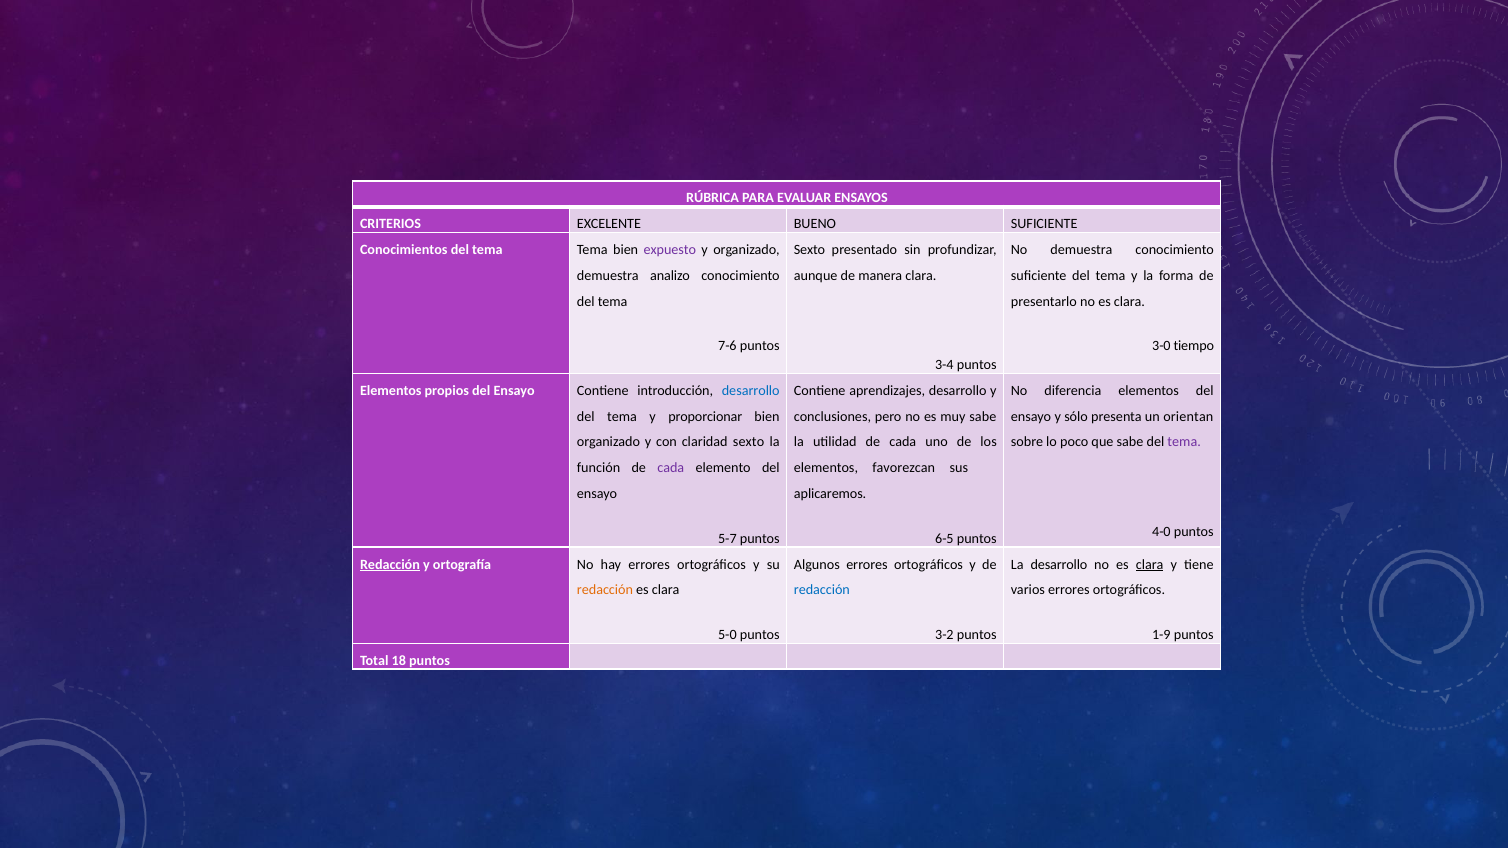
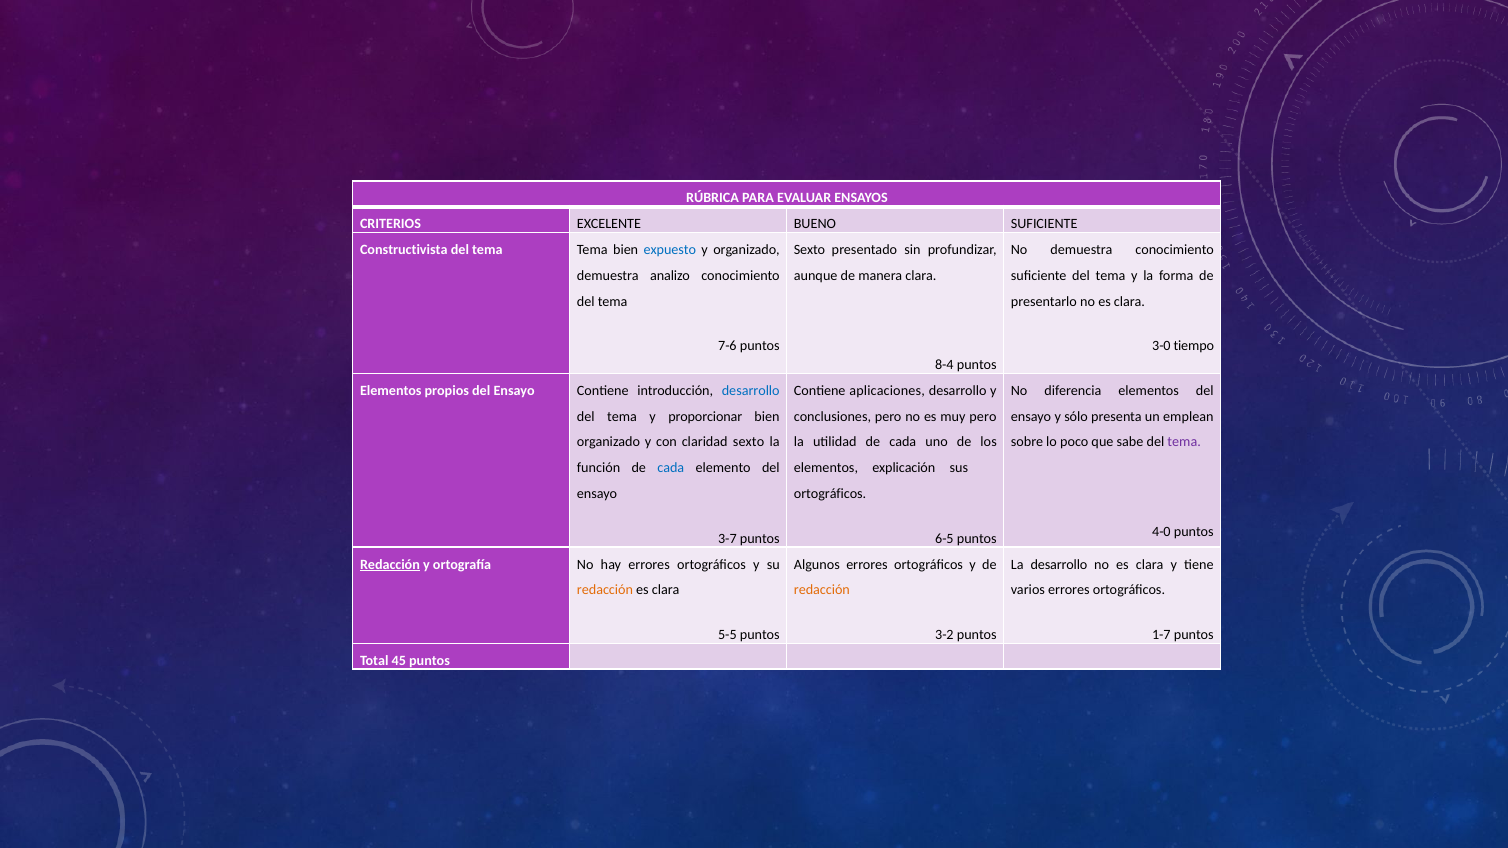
Conocimientos: Conocimientos -> Constructivista (404, 250)
expuesto colour: purple -> blue (670, 250)
3-4: 3-4 -> 8-4 (944, 365)
aprendizajes: aprendizajes -> aplicaciones (887, 391)
muy sabe: sabe -> pero (983, 417)
orientan: orientan -> emplean (1188, 417)
cada colour: purple -> blue (671, 468)
favorezcan: favorezcan -> explicación (904, 468)
aplicaremos: aplicaremos -> ortográficos (830, 494)
5-7: 5-7 -> 3-7 (727, 539)
clara underline: present -> none (1150, 565)
redacción colour: blue -> orange (822, 590)
5-0: 5-0 -> 5-5 (727, 635)
1-9: 1-9 -> 1-7 (1161, 635)
18: 18 -> 45 (399, 661)
